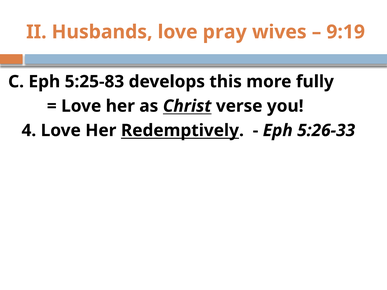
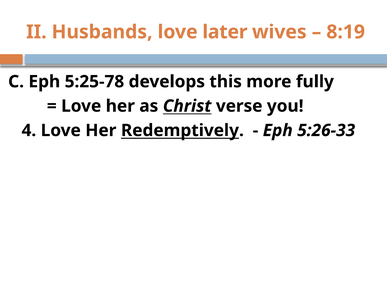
pray: pray -> later (225, 32)
9:19: 9:19 -> 8:19 (346, 32)
5:25-83: 5:25-83 -> 5:25-78 (94, 82)
